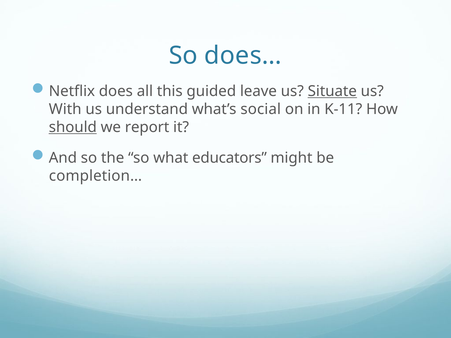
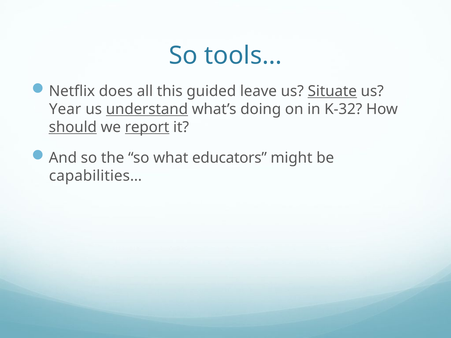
does…: does… -> tools… (243, 56)
With: With -> Year (65, 109)
understand underline: none -> present (147, 109)
social: social -> doing (261, 109)
K-11: K-11 -> K-32 (343, 109)
report underline: none -> present (147, 127)
completion…: completion… -> capabilities… (95, 176)
